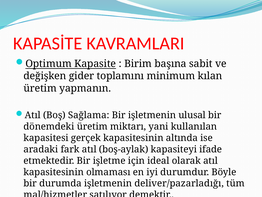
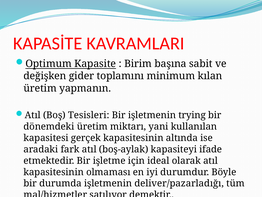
Sağlama: Sağlama -> Tesisleri (89, 115)
ulusal: ulusal -> trying (192, 115)
